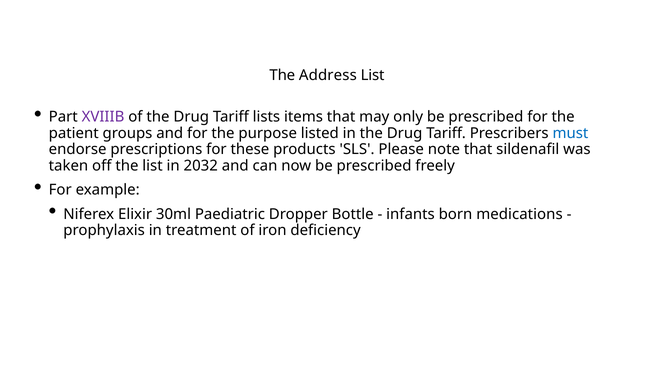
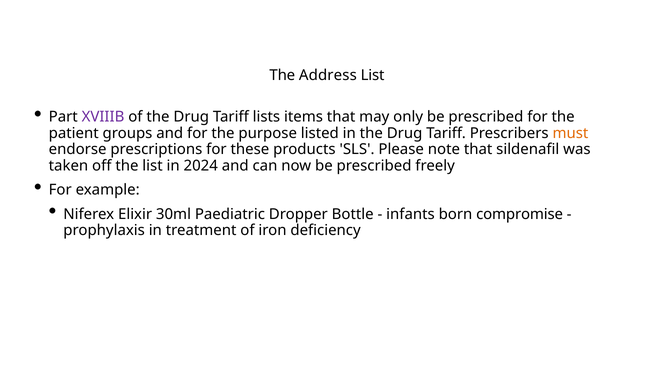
must colour: blue -> orange (570, 133)
2032: 2032 -> 2024 (201, 166)
medications: medications -> compromise (520, 214)
